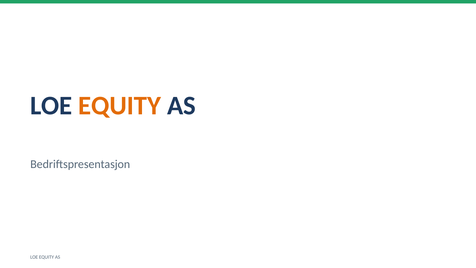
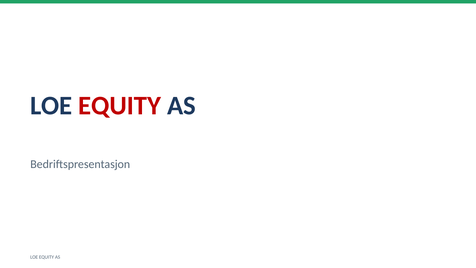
EQUITY colour: orange -> red (120, 106)
